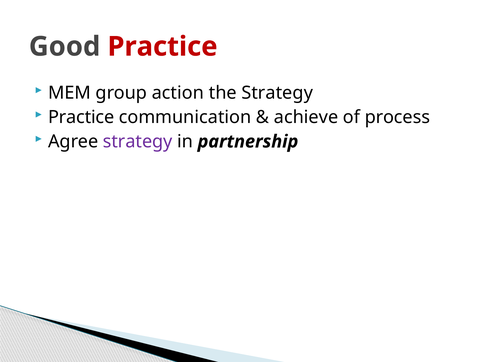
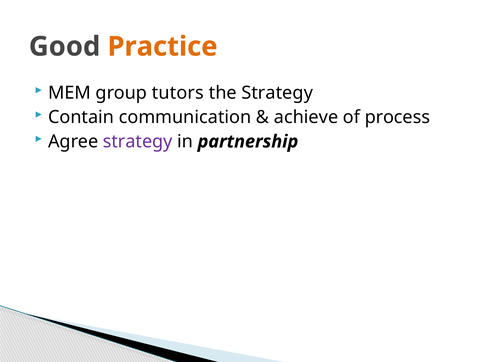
Practice colour: red -> orange (162, 47)
action: action -> tutors (178, 93)
Practice: Practice -> Contain (81, 117)
